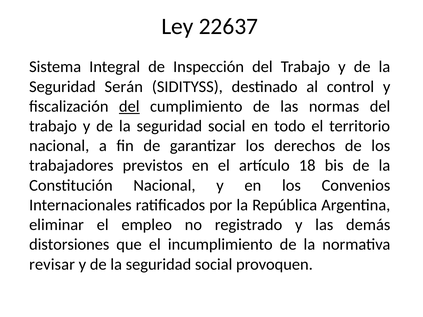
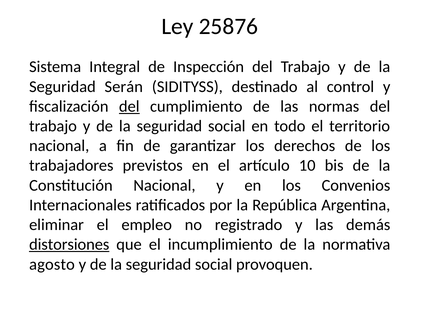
22637: 22637 -> 25876 (228, 27)
18: 18 -> 10 (307, 166)
distorsiones underline: none -> present (69, 245)
revisar: revisar -> agosto (52, 264)
